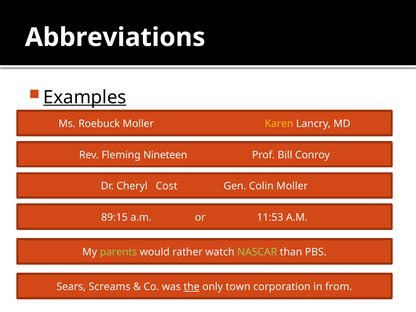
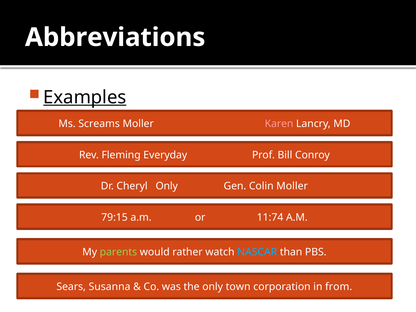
Roebuck: Roebuck -> Screams (99, 124)
Karen colour: yellow -> pink (279, 124)
Nineteen: Nineteen -> Everyday (165, 155)
Cheryl Cost: Cost -> Only (167, 186)
89:15: 89:15 -> 79:15 (114, 217)
11:53: 11:53 -> 11:74 (270, 217)
NASCAR colour: light green -> light blue (257, 252)
Screams: Screams -> Susanna (110, 287)
the underline: present -> none (192, 287)
